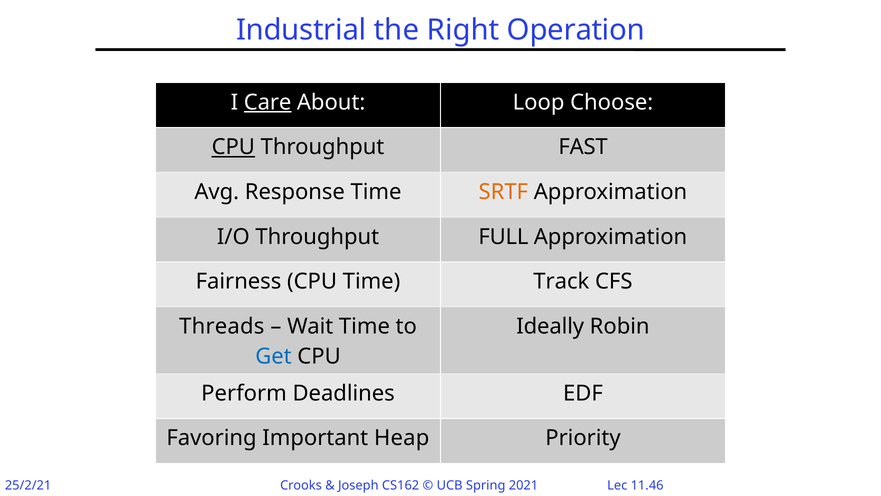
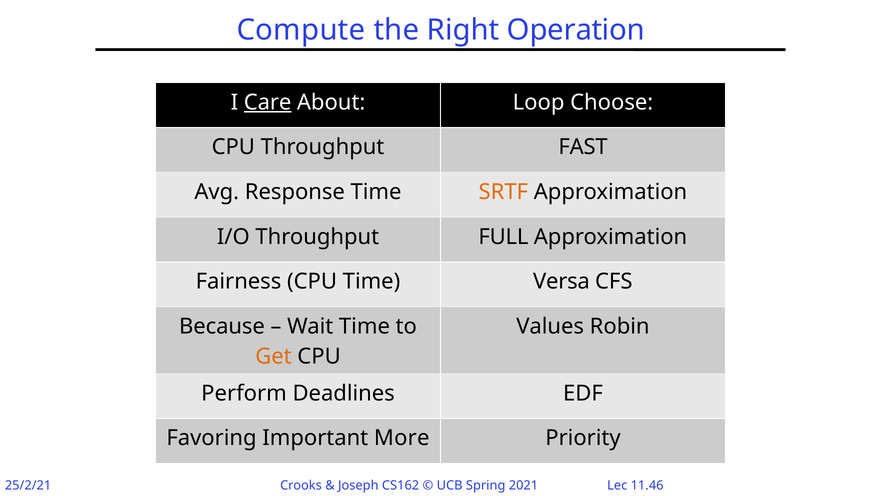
Industrial: Industrial -> Compute (301, 30)
CPU underline: present -> none (233, 147)
Track: Track -> Versa (561, 281)
Threads: Threads -> Because (222, 326)
Ideally: Ideally -> Values (550, 326)
Get colour: blue -> orange (273, 356)
Heap: Heap -> More (402, 438)
